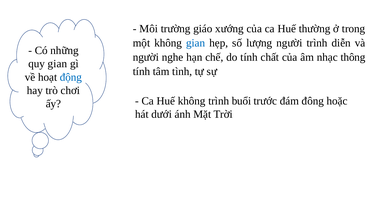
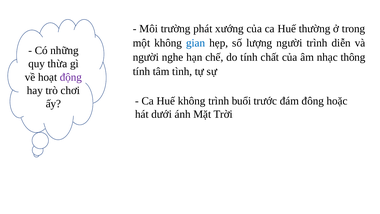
giáo: giáo -> phát (203, 29)
quy gian: gian -> thừa (57, 64)
động colour: blue -> purple (71, 77)
